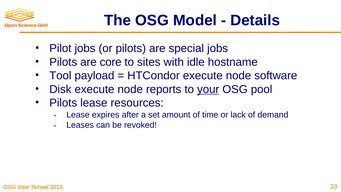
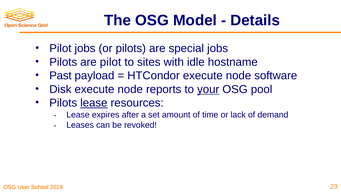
are core: core -> pilot (111, 62)
Tool: Tool -> Past (60, 76)
lease underline: none -> present (94, 103)
